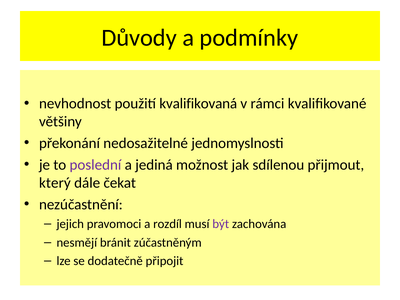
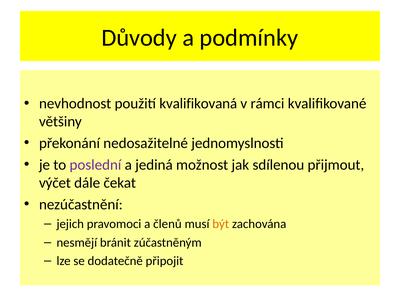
který: který -> výčet (55, 183)
rozdíl: rozdíl -> členů (167, 224)
být colour: purple -> orange (221, 224)
